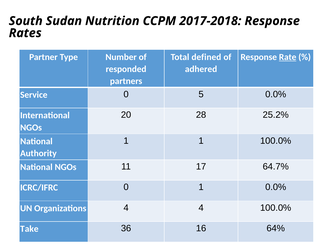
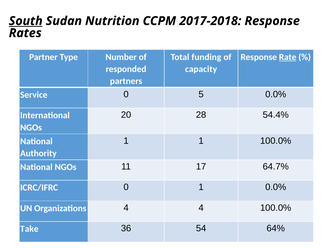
South underline: none -> present (26, 21)
defined: defined -> funding (206, 57)
adhered: adhered -> capacity (201, 69)
25.2%: 25.2% -> 54.4% (276, 115)
16: 16 -> 54 (201, 228)
